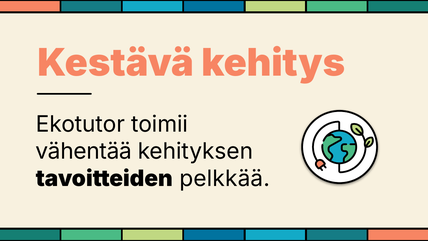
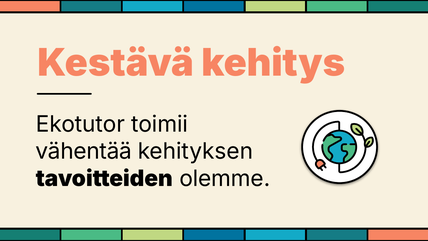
pelkkää: pelkkää -> olemme (225, 178)
